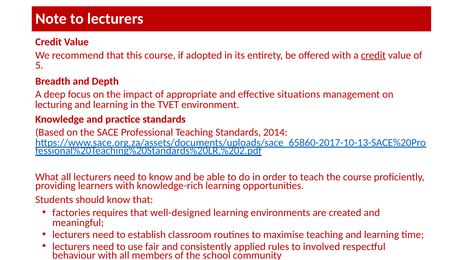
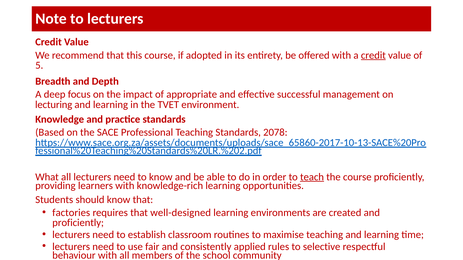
situations: situations -> successful (299, 95)
2014: 2014 -> 2078 (275, 132)
teach underline: none -> present (312, 177)
meaningful: meaningful -> proficiently (78, 223)
involved: involved -> selective (322, 247)
